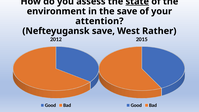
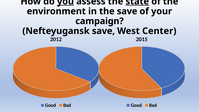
you underline: none -> present (65, 1)
attention: attention -> campaign (100, 21)
Rather: Rather -> Center (159, 31)
